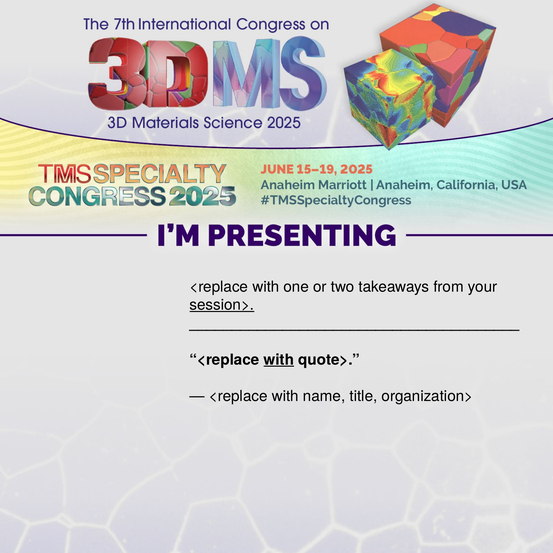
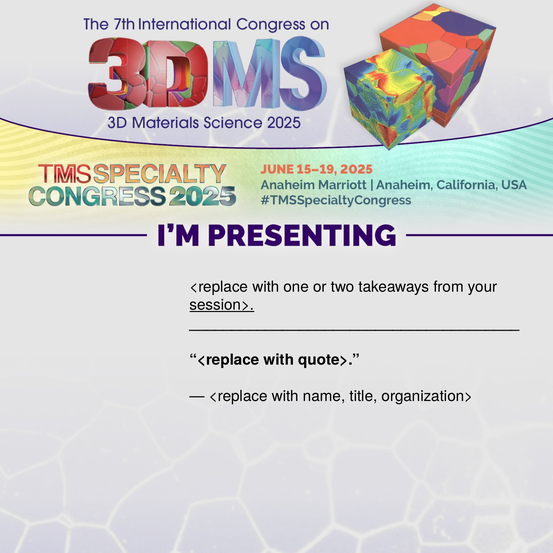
with underline: present -> none (279, 360)
